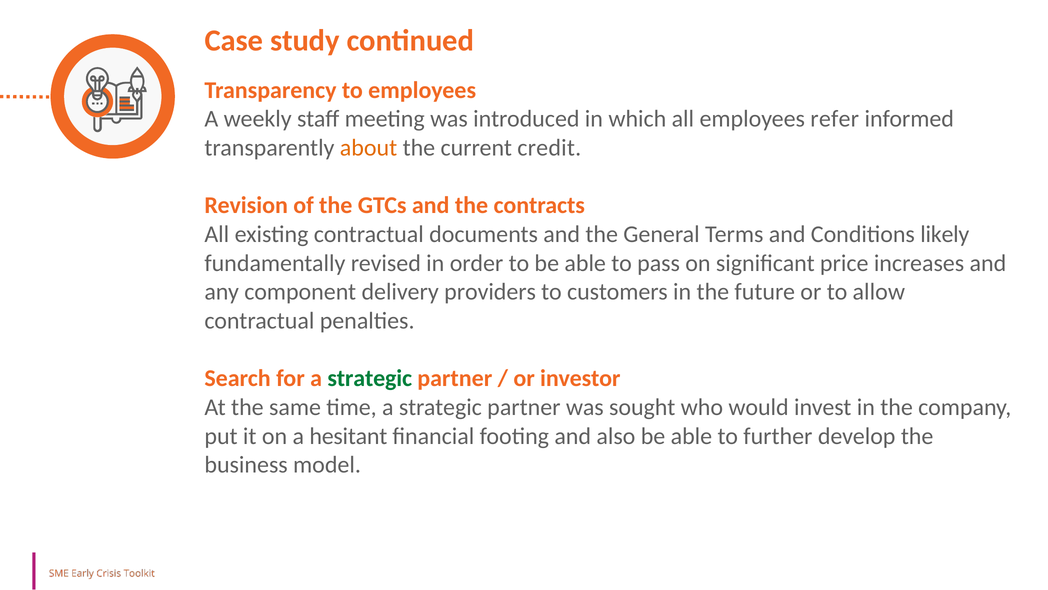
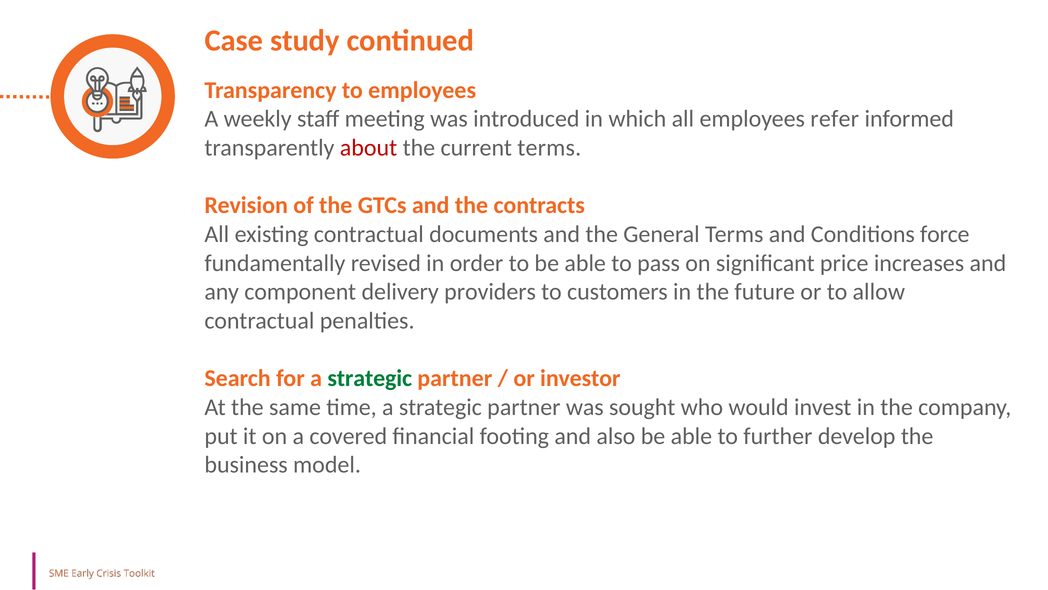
about colour: orange -> red (369, 148)
current credit: credit -> terms (549, 148)
likely: likely -> force (945, 234)
hesitant: hesitant -> covered (348, 436)
